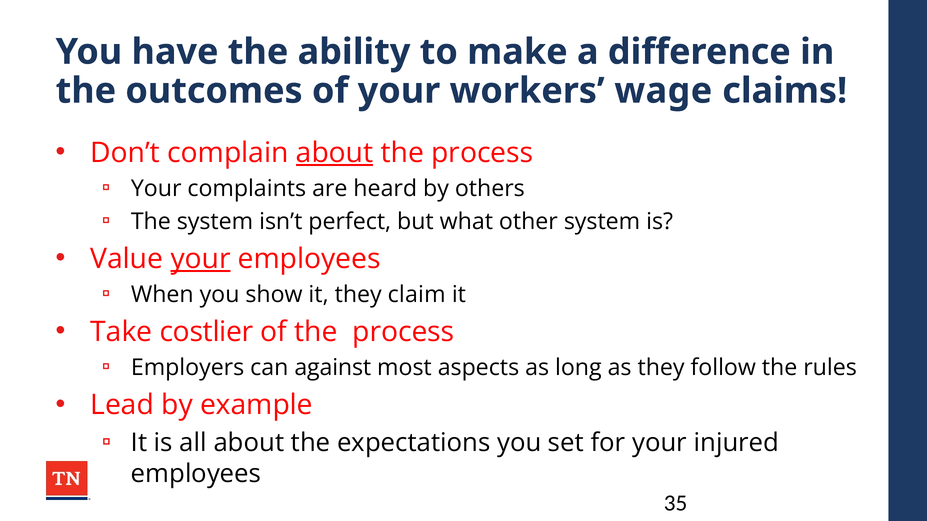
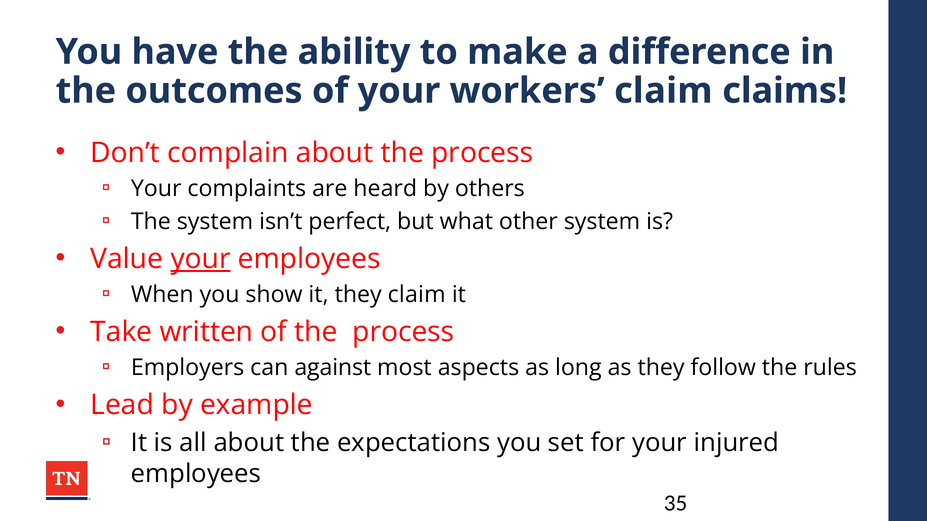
workers wage: wage -> claim (663, 91)
about underline: present -> none (335, 153)
costlier: costlier -> written (206, 332)
